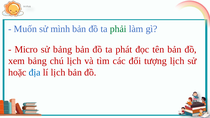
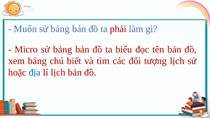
Muốn sử mình: mình -> bảng (60, 29)
phải colour: green -> red (118, 29)
phát: phát -> biểu (124, 49)
chú lịch: lịch -> biết (74, 61)
